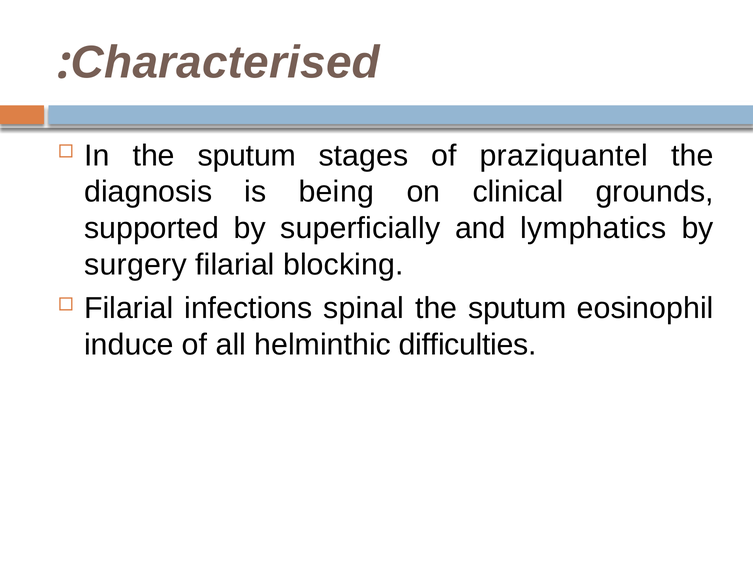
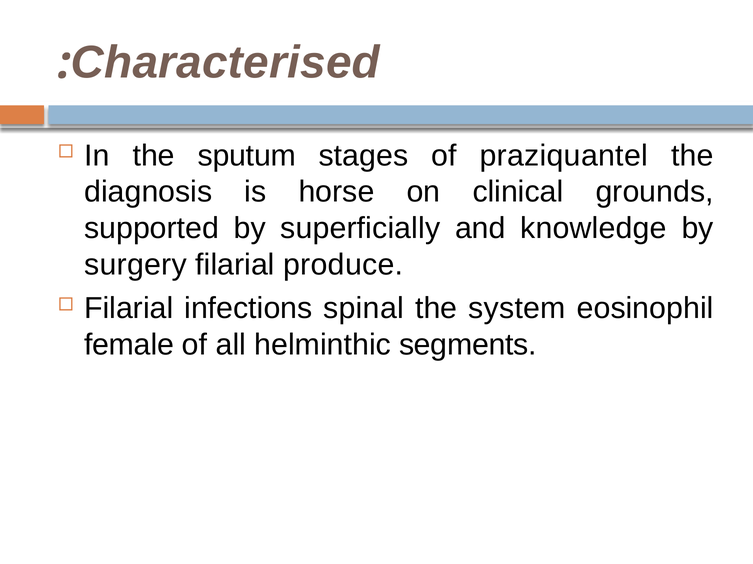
being: being -> horse (336, 192)
lymphatics: lymphatics -> knowledge (593, 229)
blocking: blocking -> produce (343, 265)
sputum: sputum -> system (517, 309)
induce: induce -> female (129, 345)
difficulties: difficulties -> segments (468, 345)
